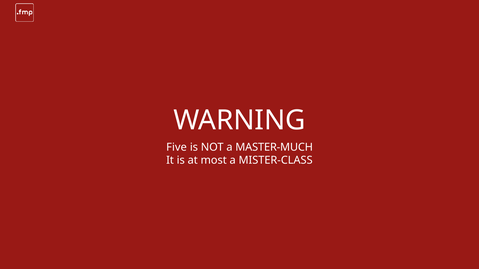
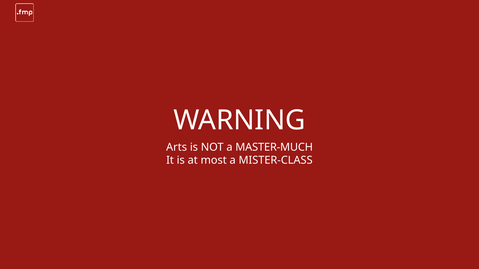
Five: Five -> Arts (177, 147)
